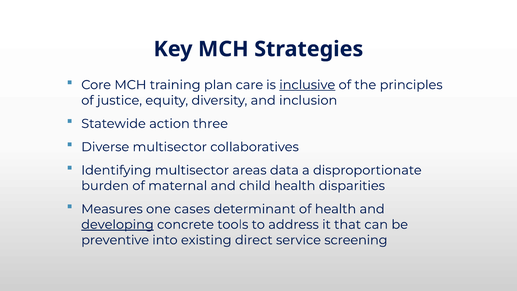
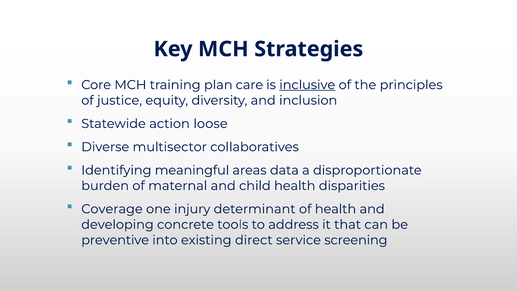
three: three -> loose (210, 124)
Identifying multisector: multisector -> meaningful (192, 170)
Measures: Measures -> Coverage (112, 209)
cases: cases -> injury (192, 209)
developing underline: present -> none (117, 224)
